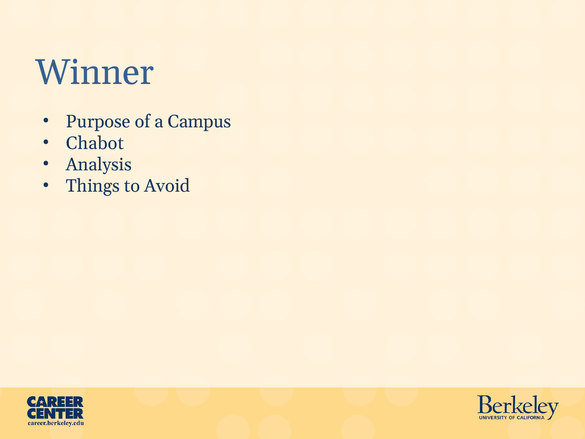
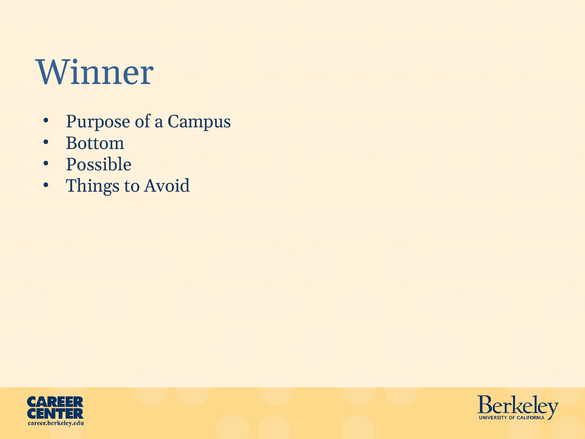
Chabot: Chabot -> Bottom (95, 143)
Analysis: Analysis -> Possible (99, 164)
